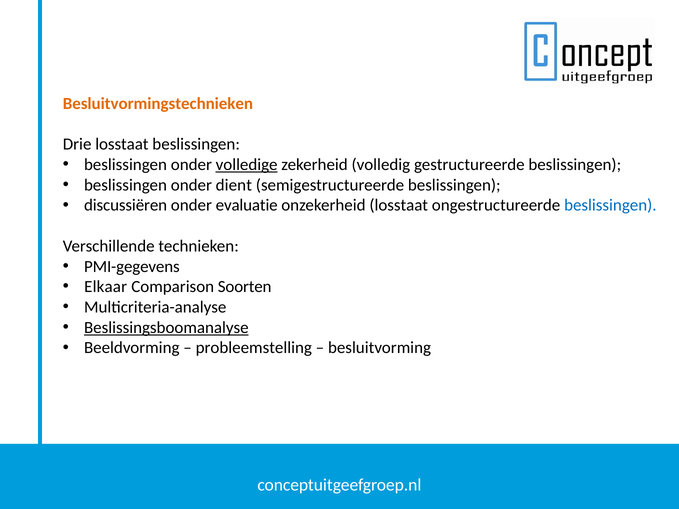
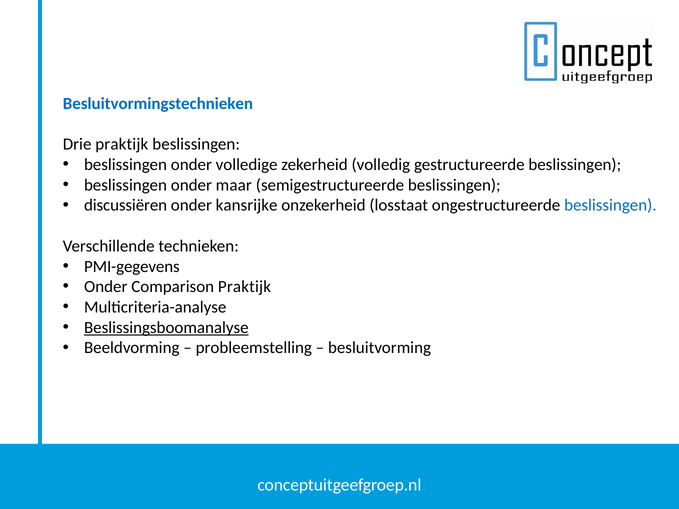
Besluitvormingstechnieken colour: orange -> blue (158, 104)
Drie losstaat: losstaat -> praktijk (122, 144)
volledige underline: present -> none (247, 165)
dient: dient -> maar (234, 185)
evaluatie: evaluatie -> kansrijke (247, 205)
Elkaar: Elkaar -> Onder (106, 287)
Comparison Soorten: Soorten -> Praktijk (244, 287)
